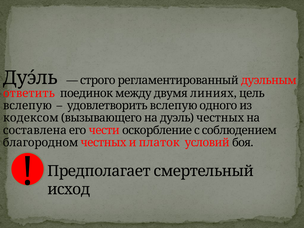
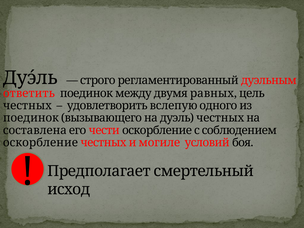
линиях: линиях -> равных (213, 93)
вслепую: вслепую -> честных (27, 106)
кодексом: кодексом -> поединок (31, 118)
благородном: благородном -> оскорбление (40, 143)
платок: платок -> могиле (159, 143)
